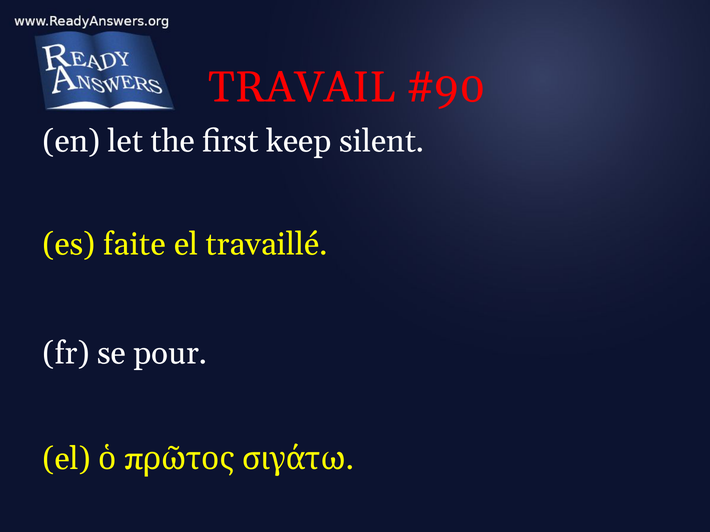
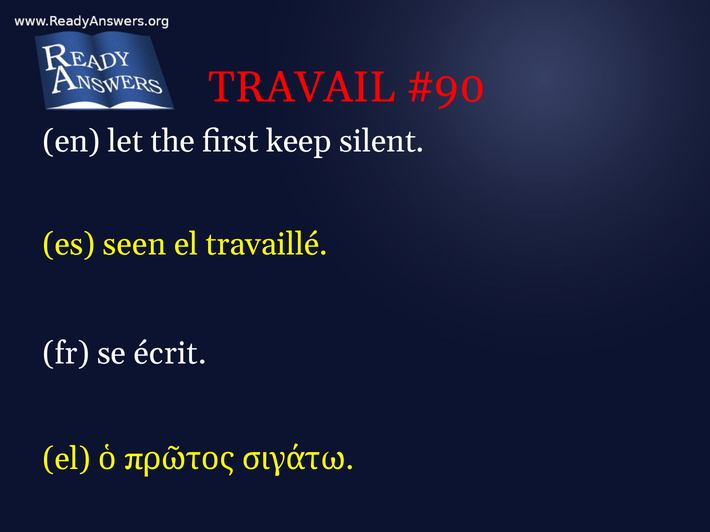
faite: faite -> seen (135, 244)
pour: pour -> écrit (170, 354)
